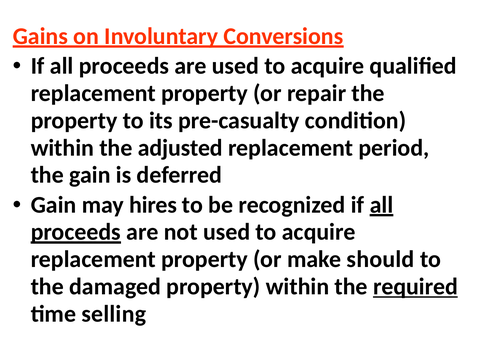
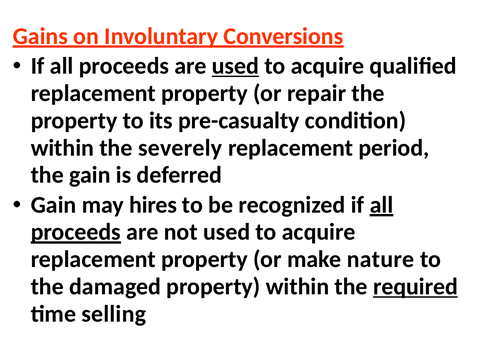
used underline: none -> present (235, 66)
adjusted: adjusted -> severely (180, 148)
should: should -> nature (381, 259)
